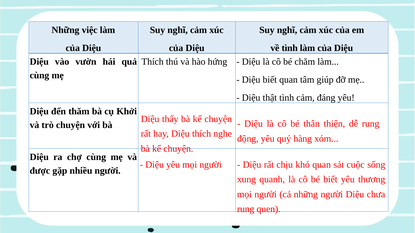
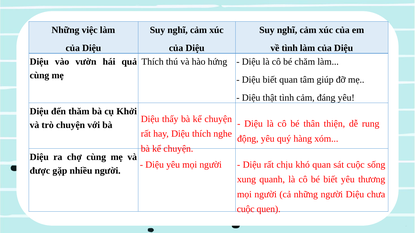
rung: rung -> cuộc (246, 209)
